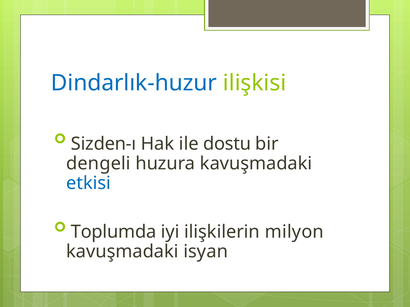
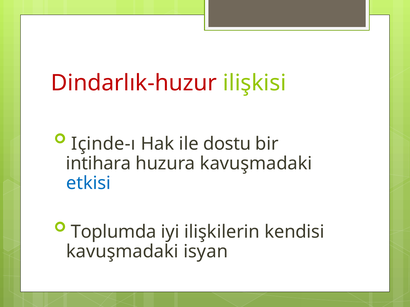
Dindarlık-huzur colour: blue -> red (134, 83)
Sizden-ı: Sizden-ı -> Içinde-ı (103, 144)
dengeli: dengeli -> intihara (99, 164)
milyon: milyon -> kendisi (295, 232)
